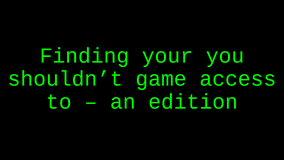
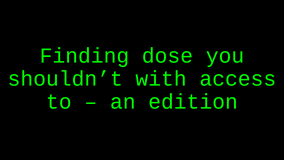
your: your -> dose (168, 56)
game: game -> with (161, 79)
